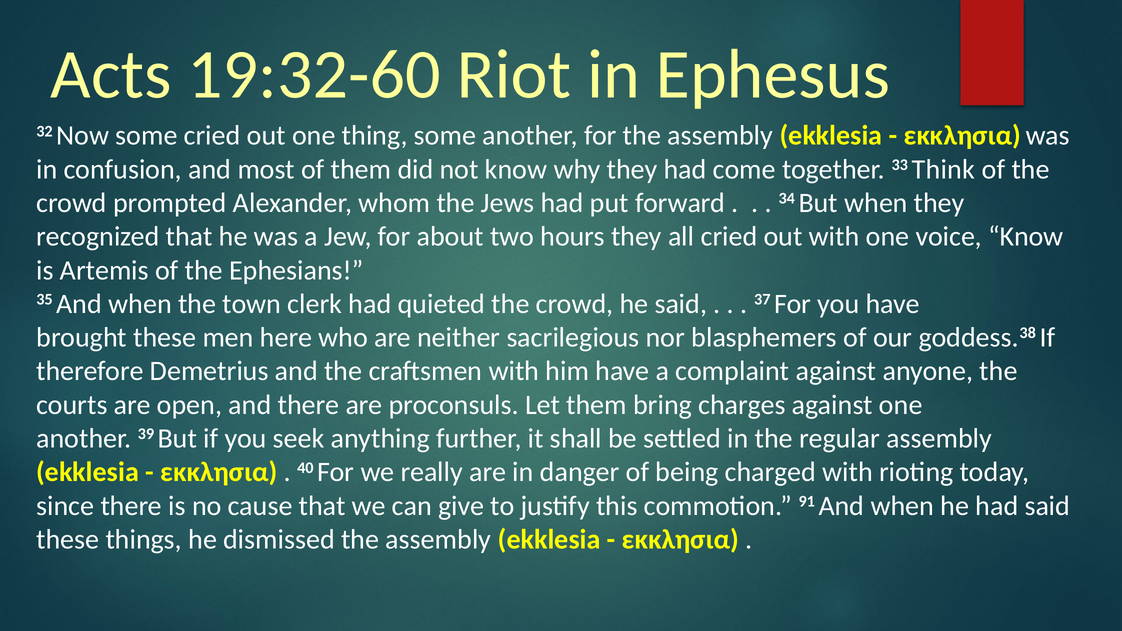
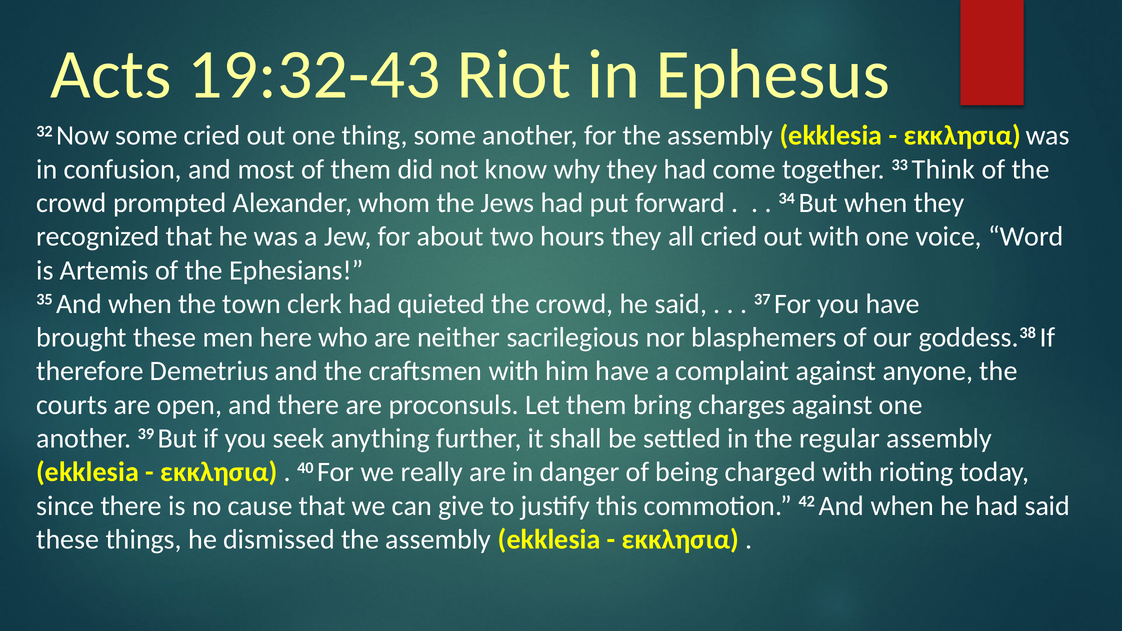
19:32-60: 19:32-60 -> 19:32-43 (314, 75)
voice Know: Know -> Word (1026, 237)
91: 91 -> 42 (807, 501)
